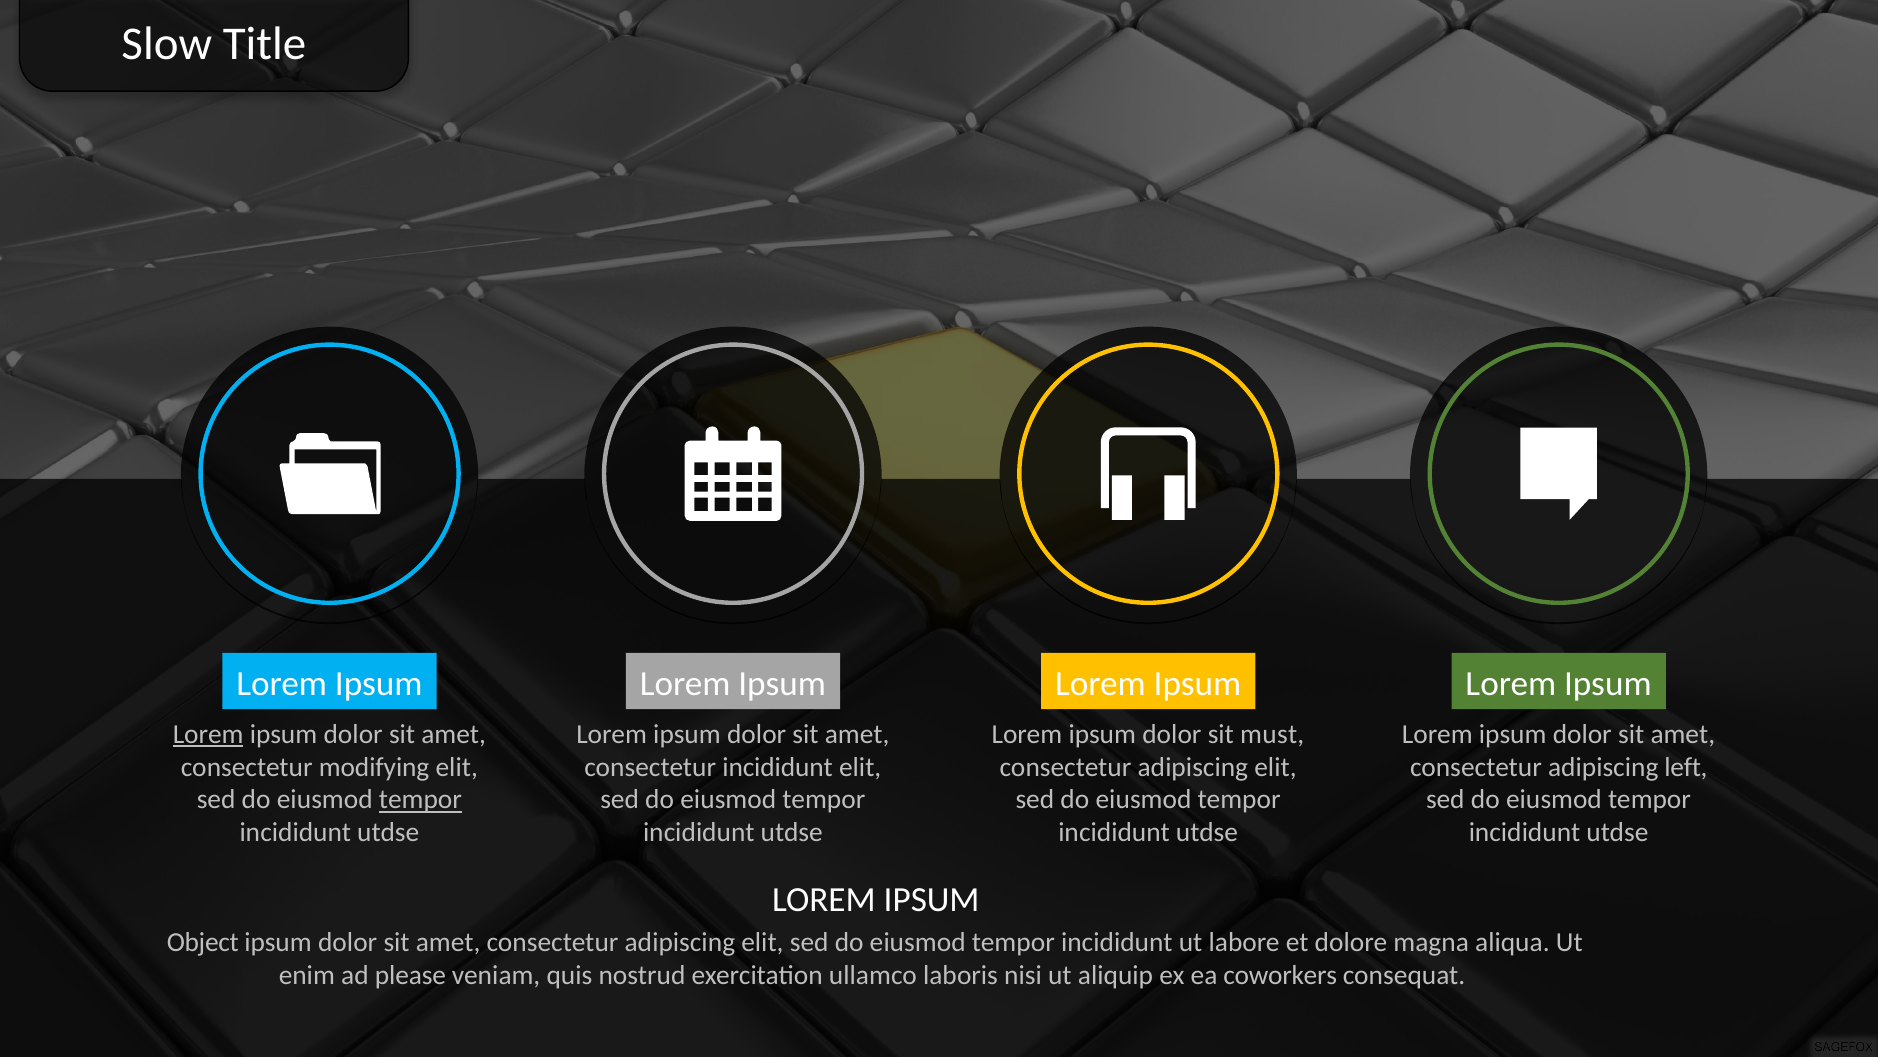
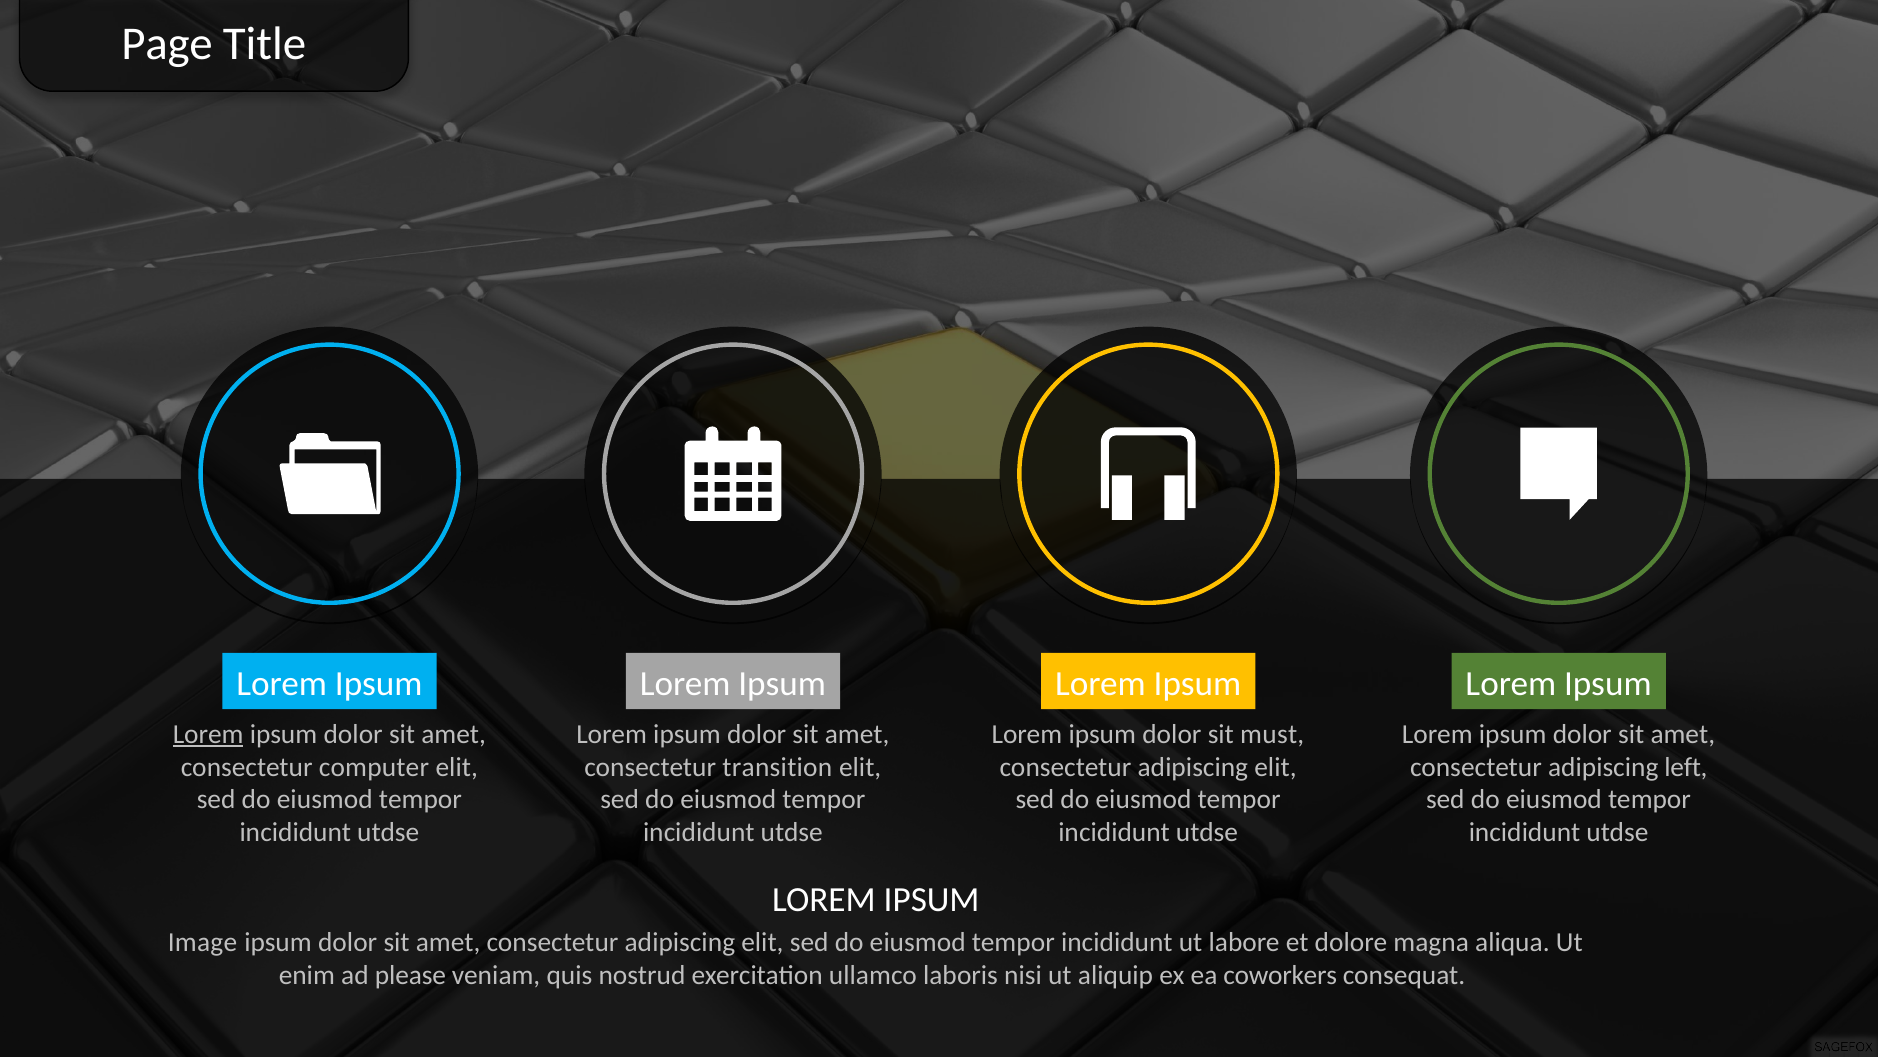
Slow: Slow -> Page (167, 44)
modifying: modifying -> computer (374, 767)
consectetur incididunt: incididunt -> transition (777, 767)
tempor underline: present -> none (420, 799)
Object: Object -> Image (202, 942)
